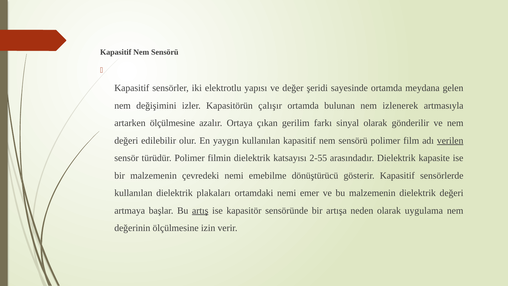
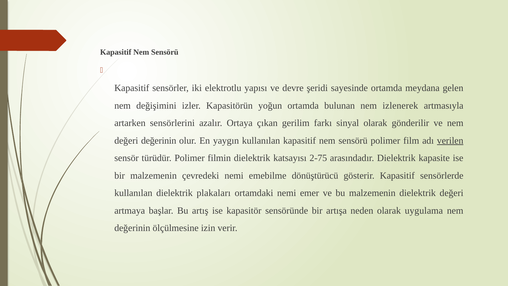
değer: değer -> devre (293, 88)
çalışır: çalışır -> yoğun (270, 106)
artarken ölçülmesine: ölçülmesine -> sensörlerini (172, 123)
değeri edilebilir: edilebilir -> değerinin (159, 141)
2-55: 2-55 -> 2-75 (318, 158)
artış underline: present -> none (200, 210)
